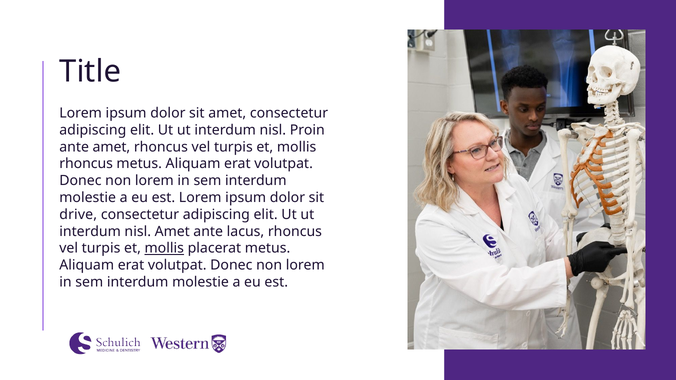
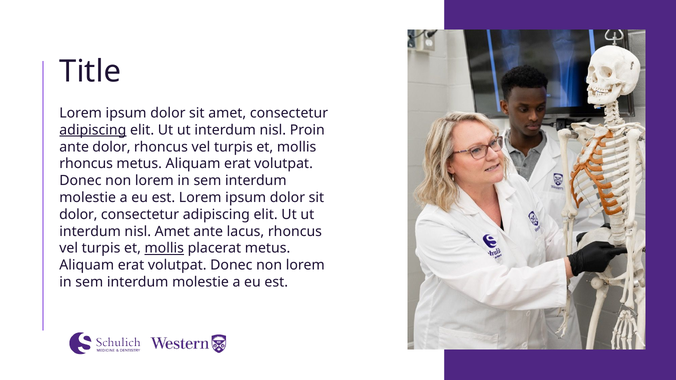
adipiscing underline: none -> present (93, 130)
ante amet: amet -> dolor (111, 147)
drive: drive -> dolor (78, 215)
